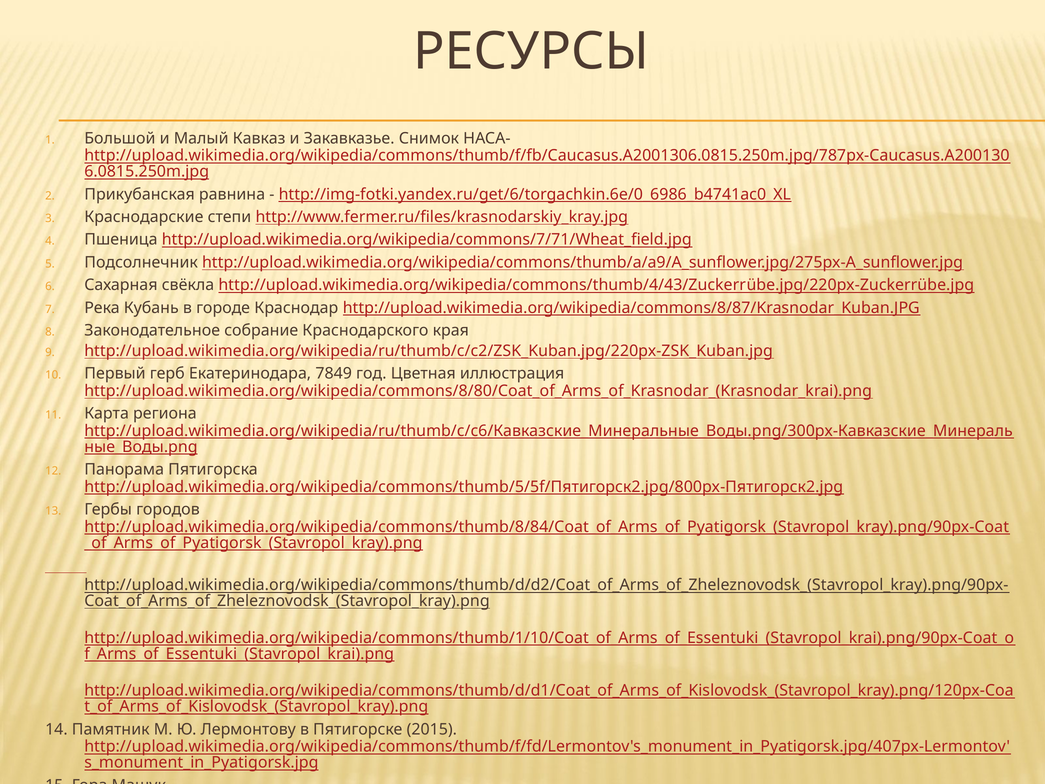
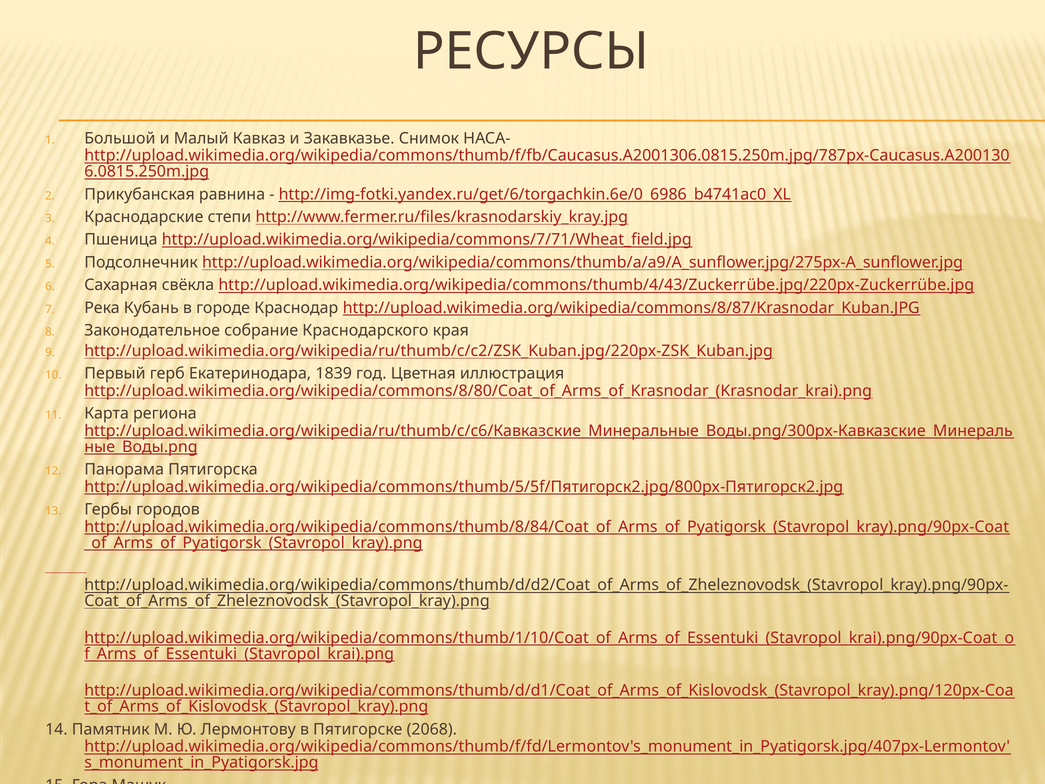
7849: 7849 -> 1839 (334, 374)
2015: 2015 -> 2068 (432, 729)
